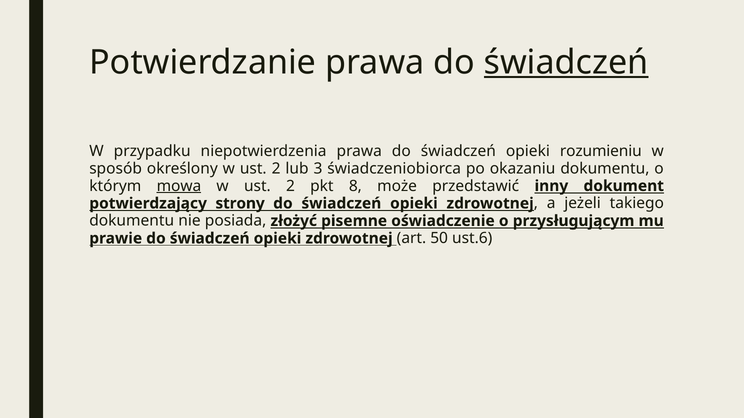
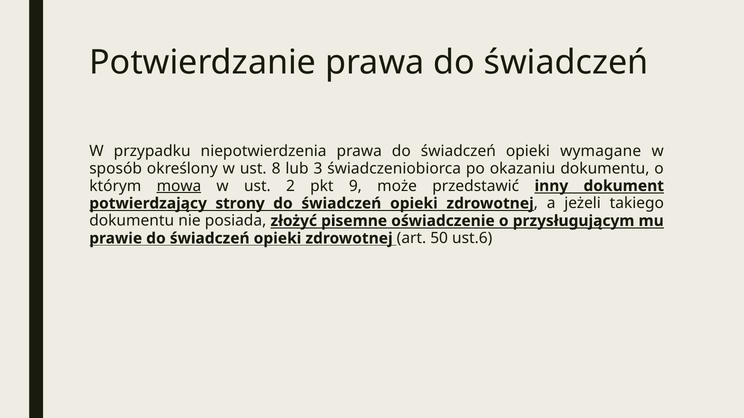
świadczeń underline: present -> none (566, 63)
rozumieniu: rozumieniu -> wymagane (601, 151)
określony w ust 2: 2 -> 8 (276, 169)
8: 8 -> 9 (355, 186)
